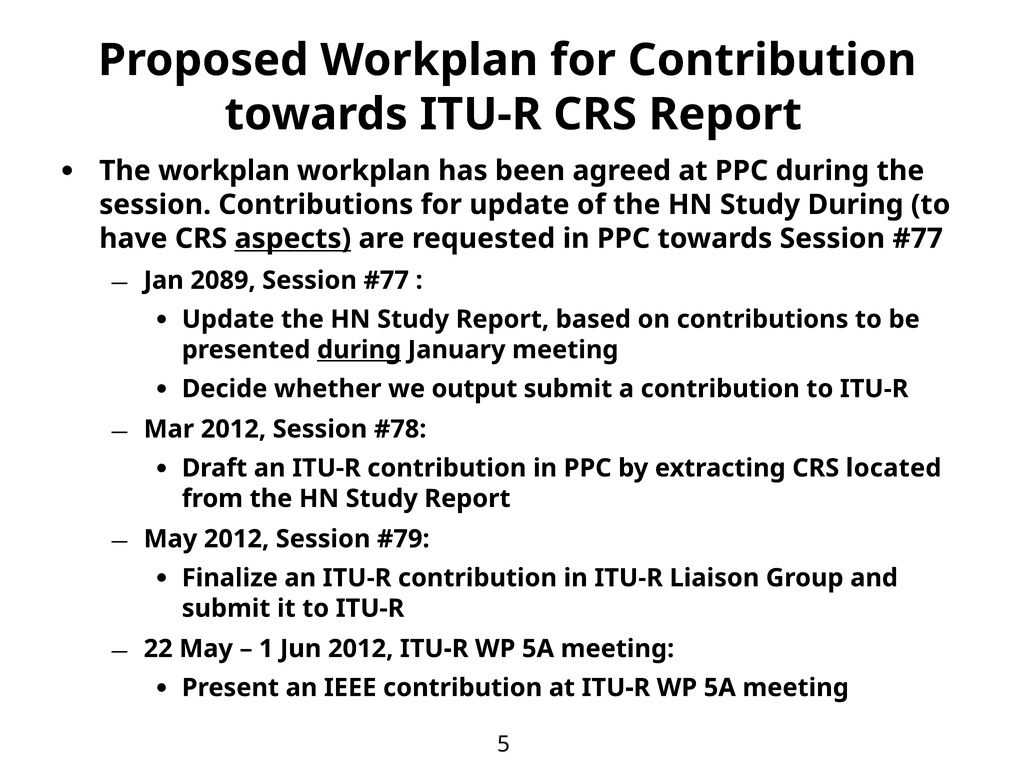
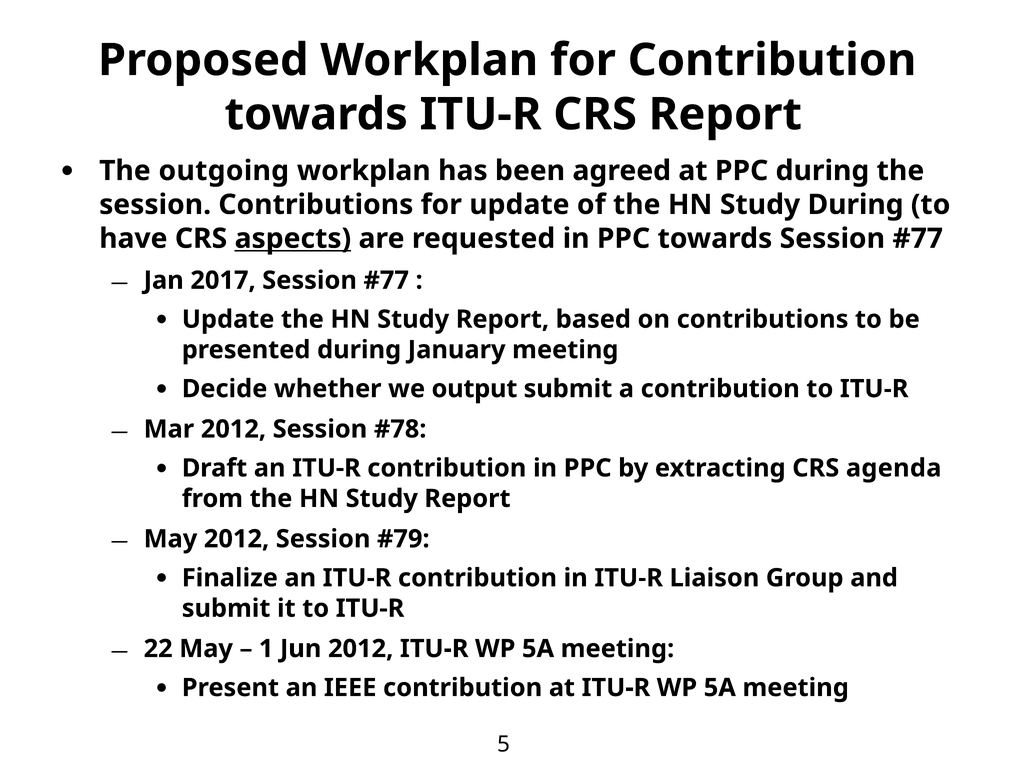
The workplan: workplan -> outgoing (224, 171)
2089: 2089 -> 2017 (223, 281)
during underline: present -> none (359, 350)
located: located -> agenda (894, 469)
